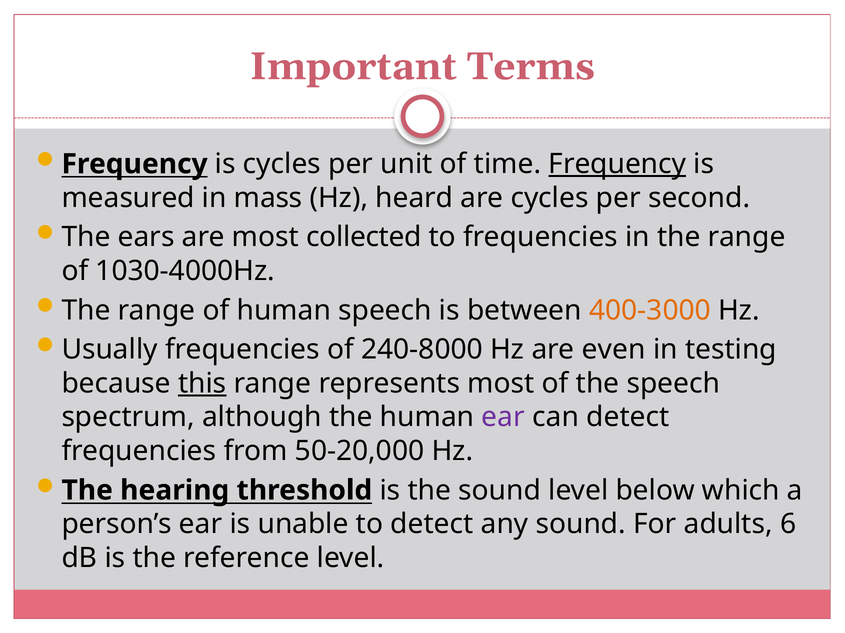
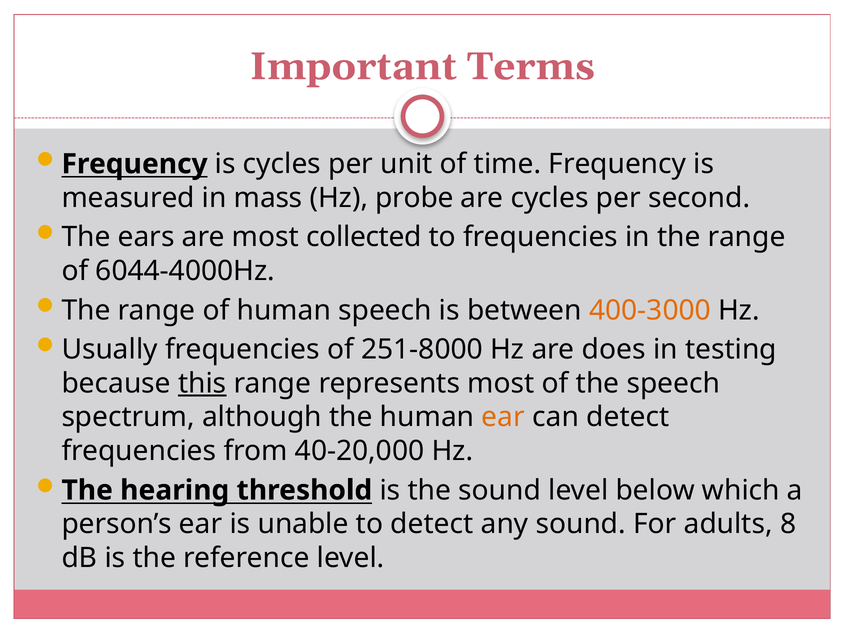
Frequency underline: present -> none (617, 164)
heard: heard -> probe (414, 198)
1030-4000Hz: 1030-4000Hz -> 6044-4000Hz (185, 271)
240-8000: 240-8000 -> 251-8000 (422, 350)
even: even -> does (614, 350)
ear colour: purple -> orange (503, 418)
50-20,000: 50-20,000 -> 40-20,000 (360, 451)
6: 6 -> 8 (788, 525)
